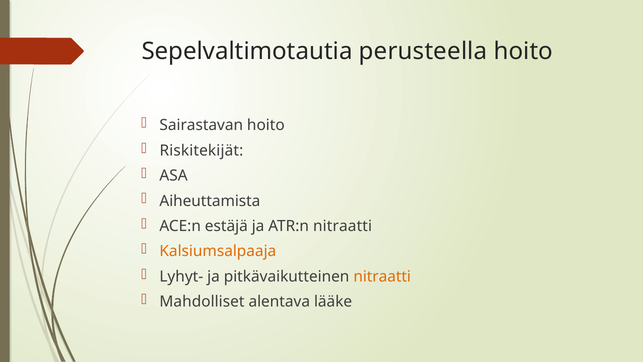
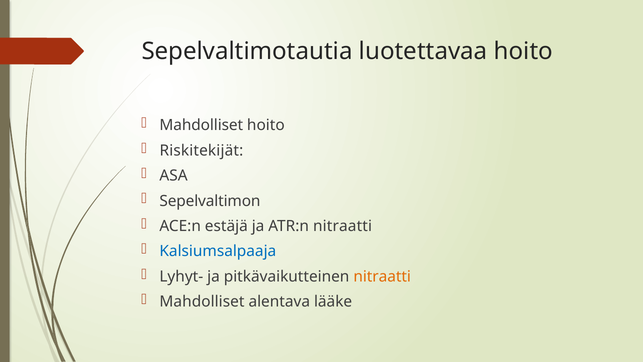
perusteella: perusteella -> luotettavaa (423, 51)
Sairastavan: Sairastavan -> Mahdolliset (201, 125)
Aiheuttamista: Aiheuttamista -> Sepelvaltimon (210, 201)
Kalsiumsalpaaja colour: orange -> blue (218, 251)
